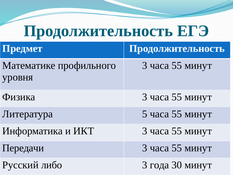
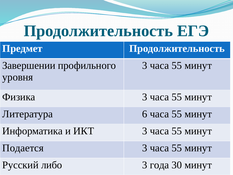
Математике: Математике -> Завершении (29, 65)
5: 5 -> 6 (145, 114)
Передачи: Передачи -> Подается (23, 148)
